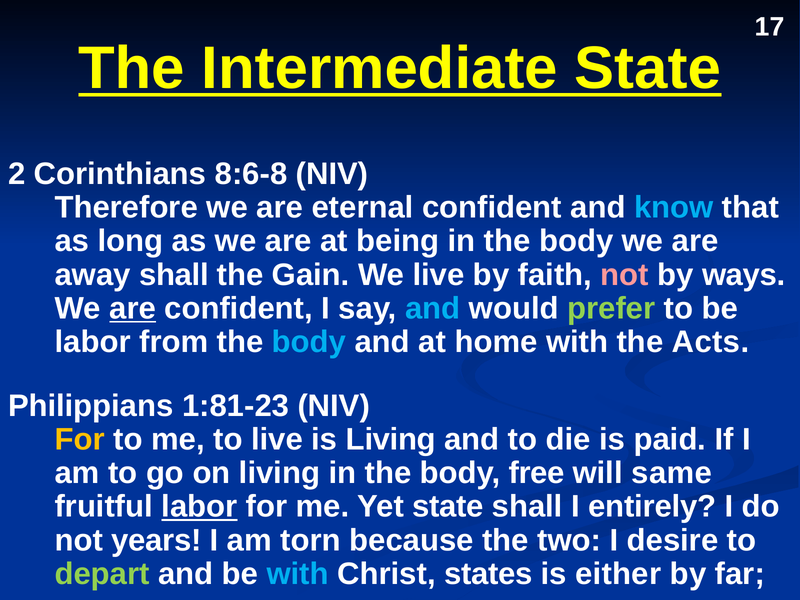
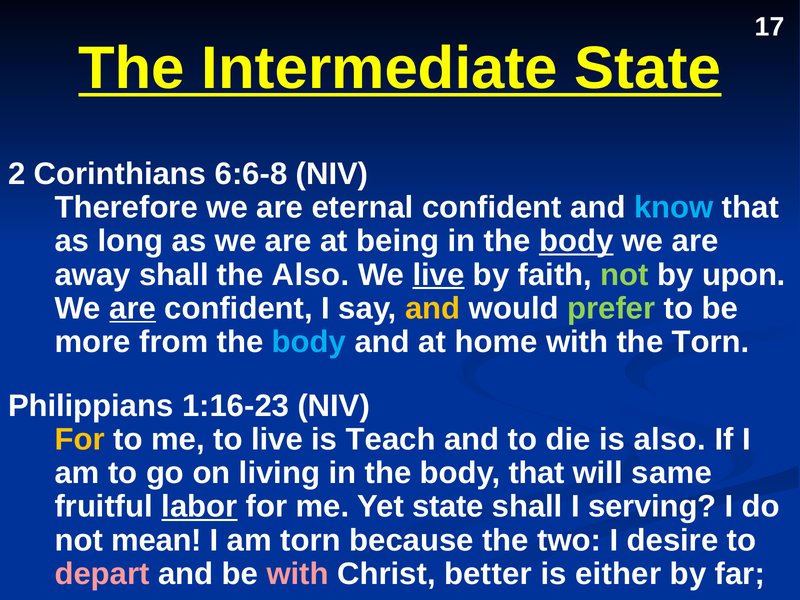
8:6-8: 8:6-8 -> 6:6-8 (251, 174)
body underline: none -> present (576, 241)
the Gain: Gain -> Also (311, 275)
live underline: none -> present (439, 275)
not colour: pink -> light green (625, 275)
ways: ways -> upon (744, 275)
and colour: light blue -> yellow (433, 308)
labor: labor -> more (93, 342)
the Acts: Acts -> Torn (711, 342)
1:81-23: 1:81-23 -> 1:16-23 (236, 406)
is Living: Living -> Teach (391, 439)
is paid: paid -> also (670, 439)
body free: free -> that (537, 473)
entirely: entirely -> serving (652, 507)
years: years -> mean (156, 540)
depart colour: light green -> pink (102, 574)
with colour: light blue -> pink (298, 574)
states: states -> better (488, 574)
